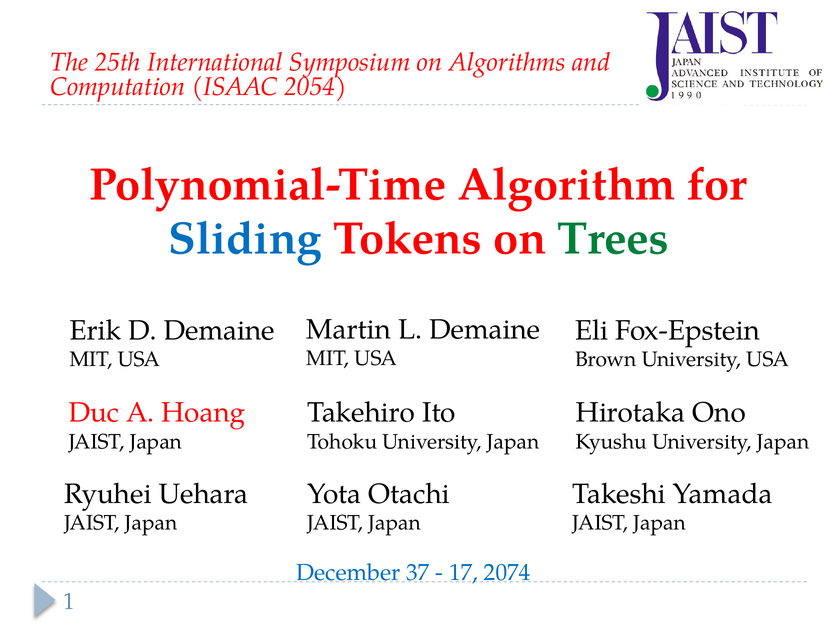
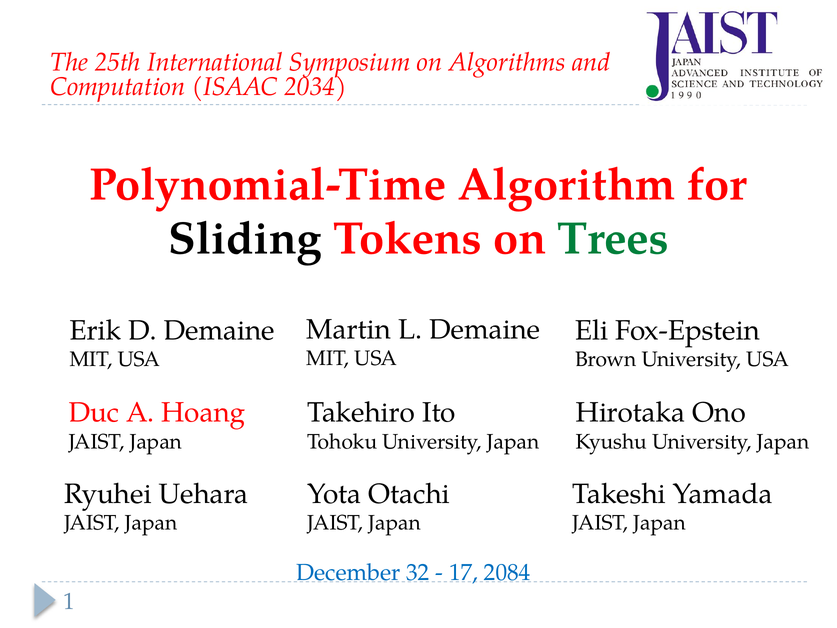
2054: 2054 -> 2034 (315, 87)
Sliding colour: blue -> black (245, 239)
37: 37 -> 32 (418, 572)
2074: 2074 -> 2084 (507, 572)
